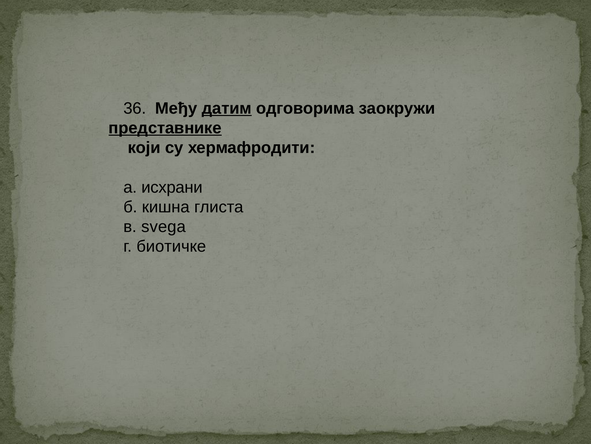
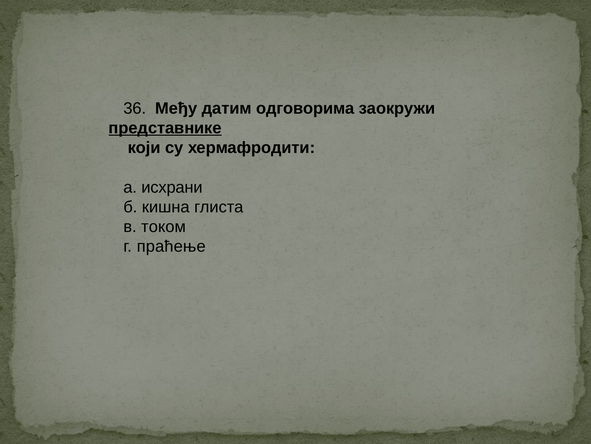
датим underline: present -> none (227, 108)
svega: svega -> током (164, 226)
биотичке: биотичке -> праћење (171, 246)
